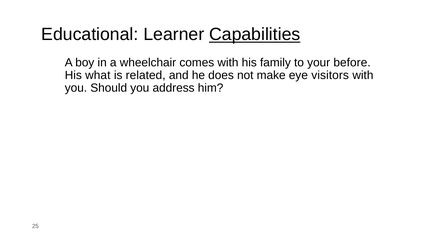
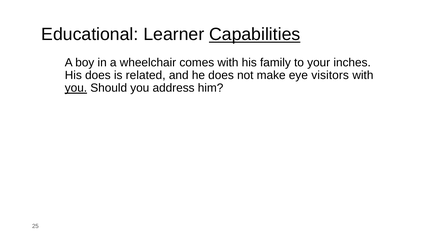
before: before -> inches (352, 62)
His what: what -> does (98, 75)
you underline: none -> present (76, 88)
